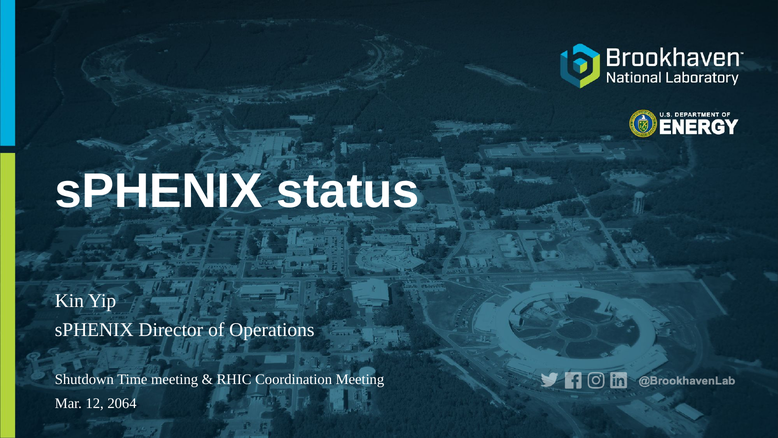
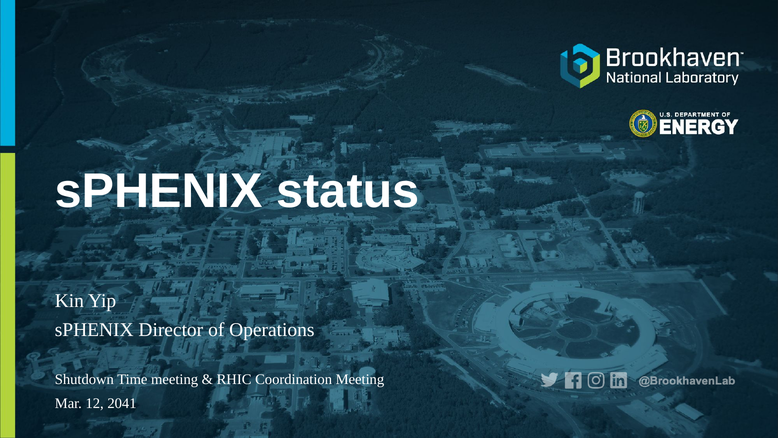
2064: 2064 -> 2041 (122, 403)
